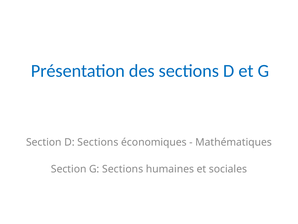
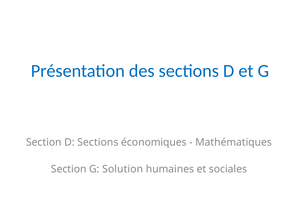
G Sections: Sections -> Solution (123, 169)
